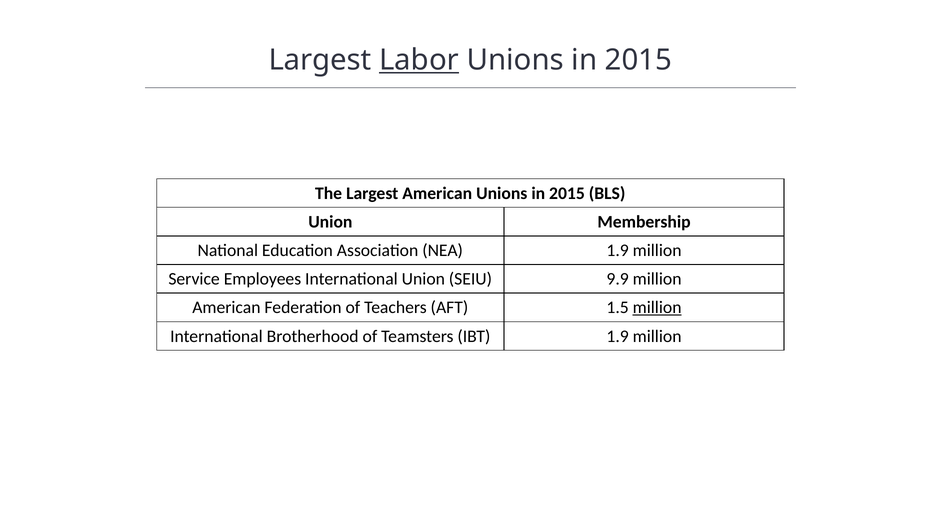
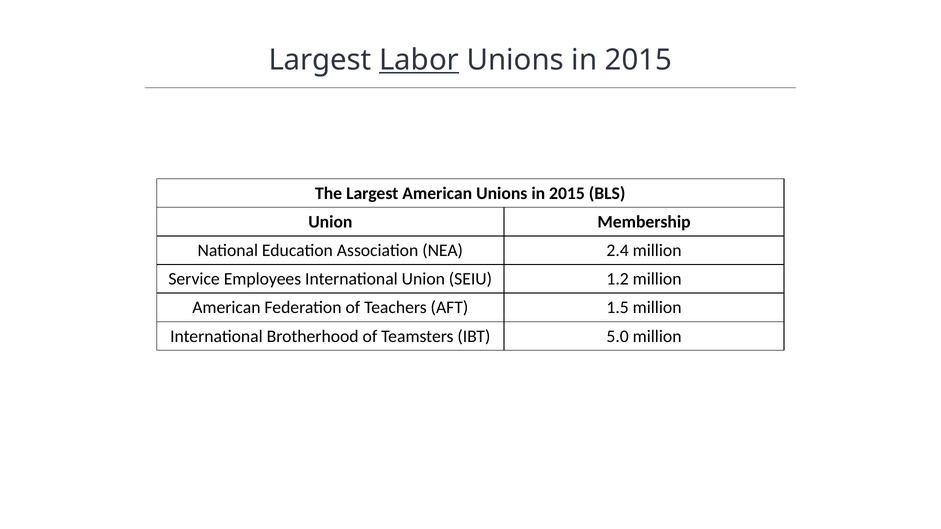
NEA 1.9: 1.9 -> 2.4 (618, 251)
9.9: 9.9 -> 1.2 (618, 279)
million underline: present -> none (657, 308)
IBT 1.9: 1.9 -> 5.0 (618, 336)
